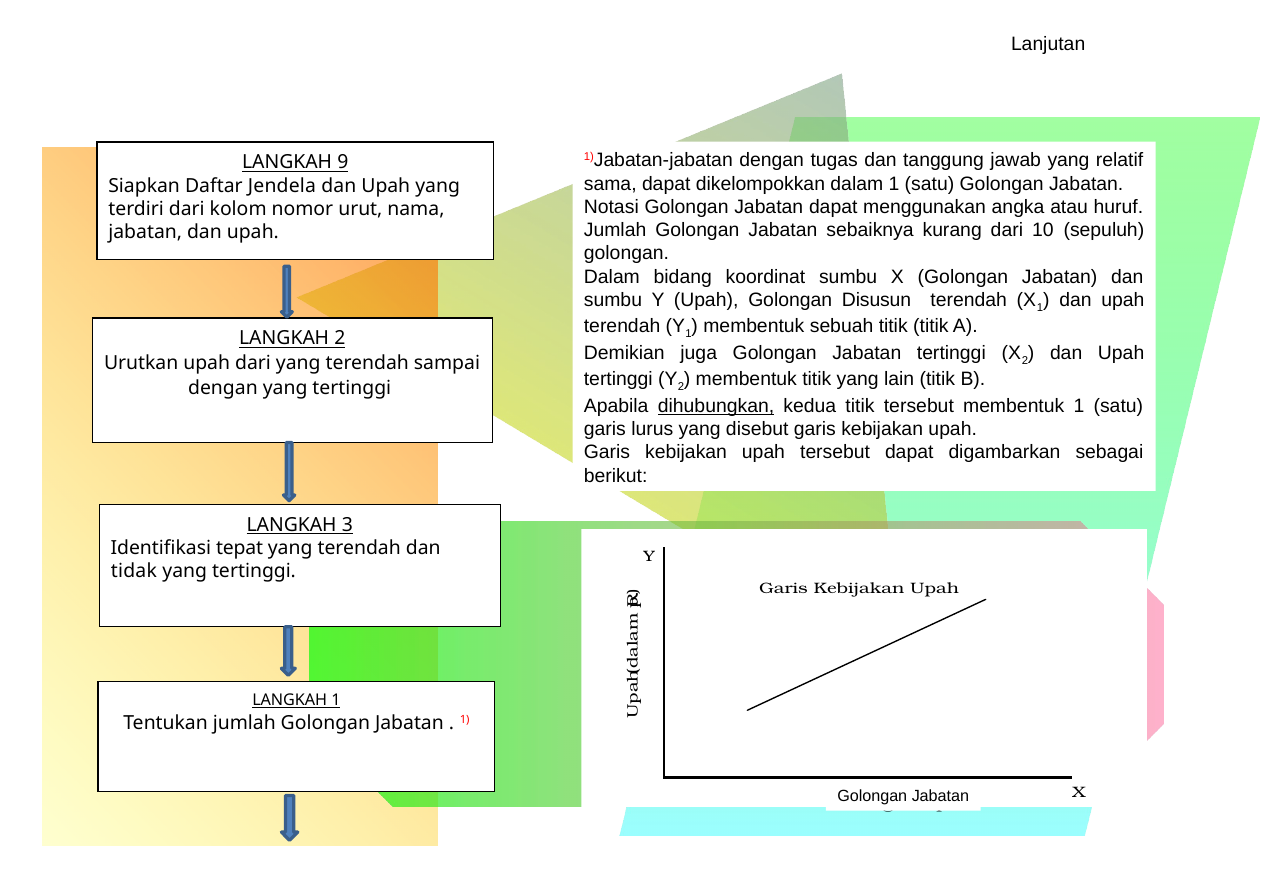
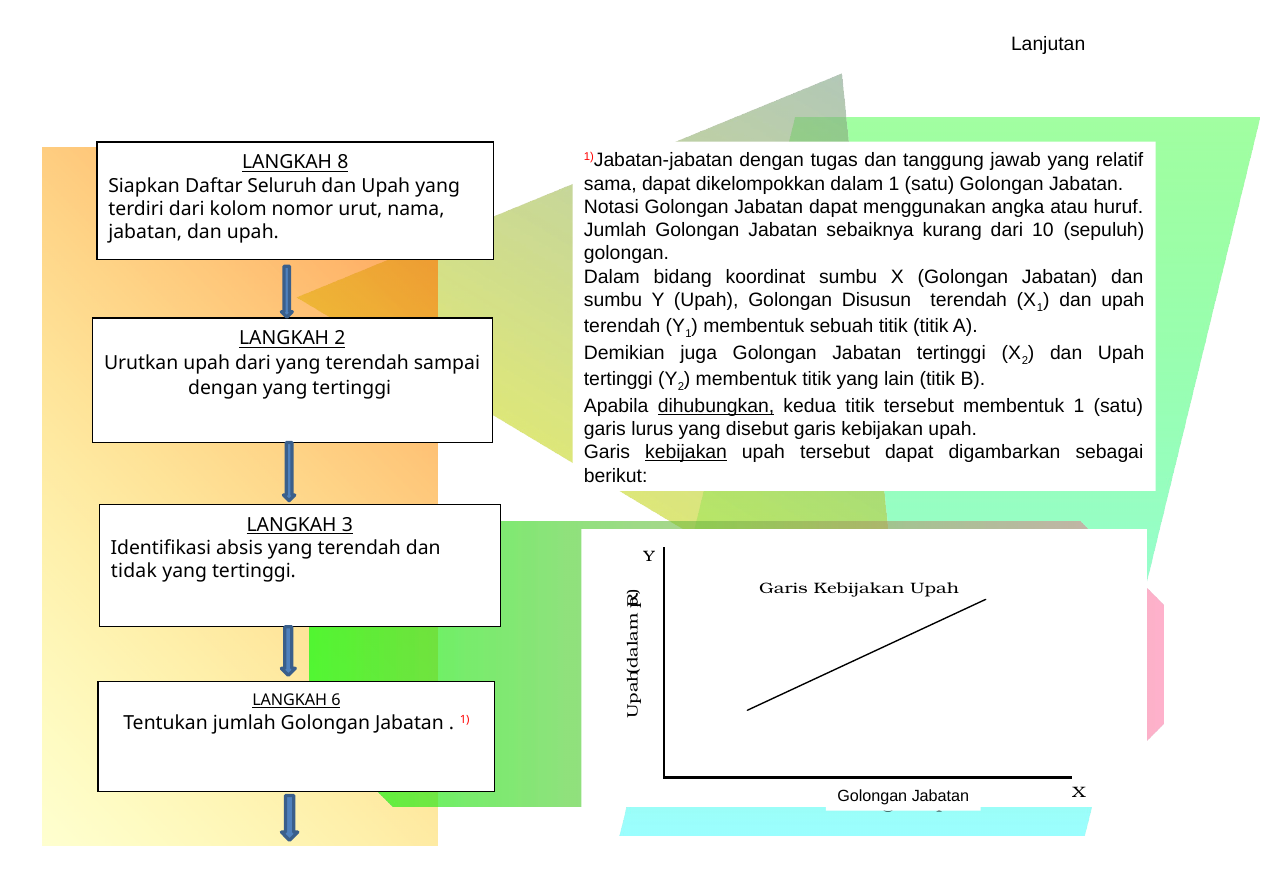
9: 9 -> 8 (343, 162)
Jendela: Jendela -> Seluruh (282, 186)
kebijakan underline: none -> present (686, 453)
tepat: tepat -> absis (239, 548)
LANGKAH 1: 1 -> 6 (336, 700)
